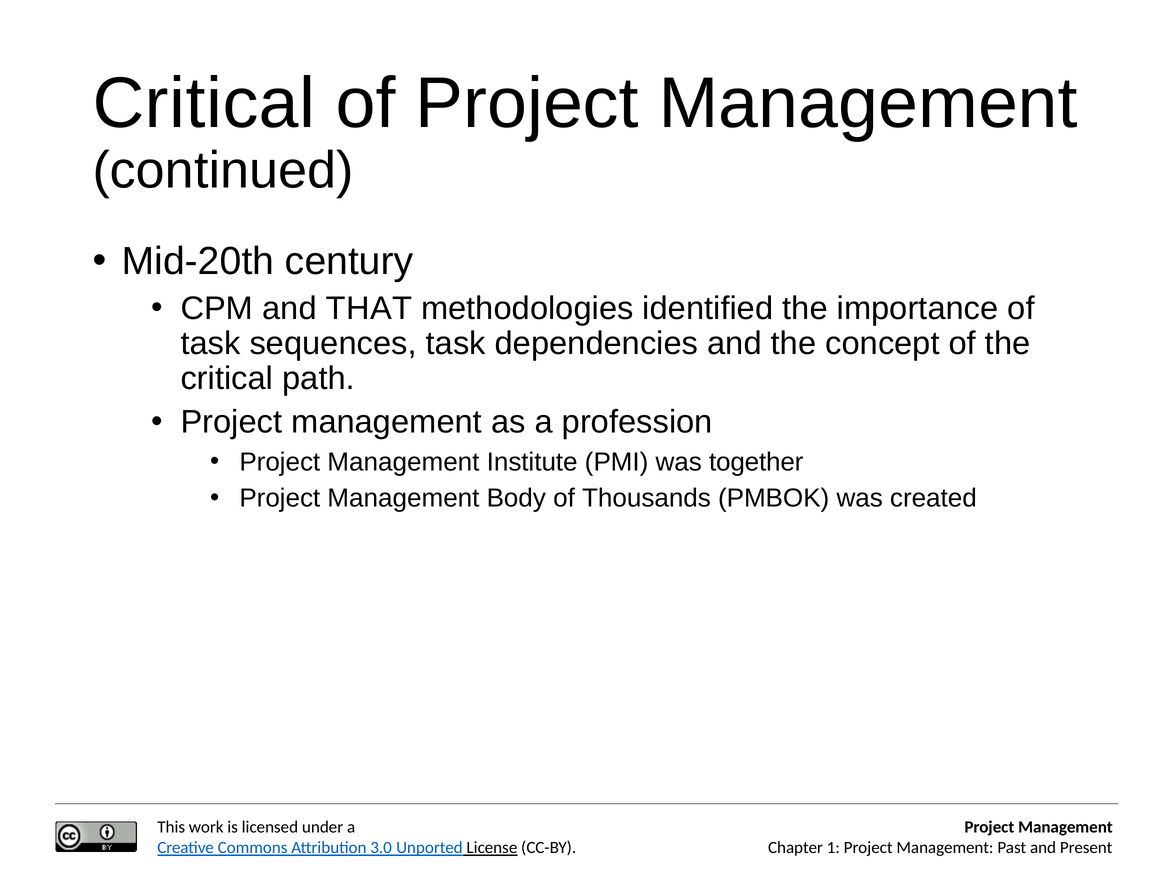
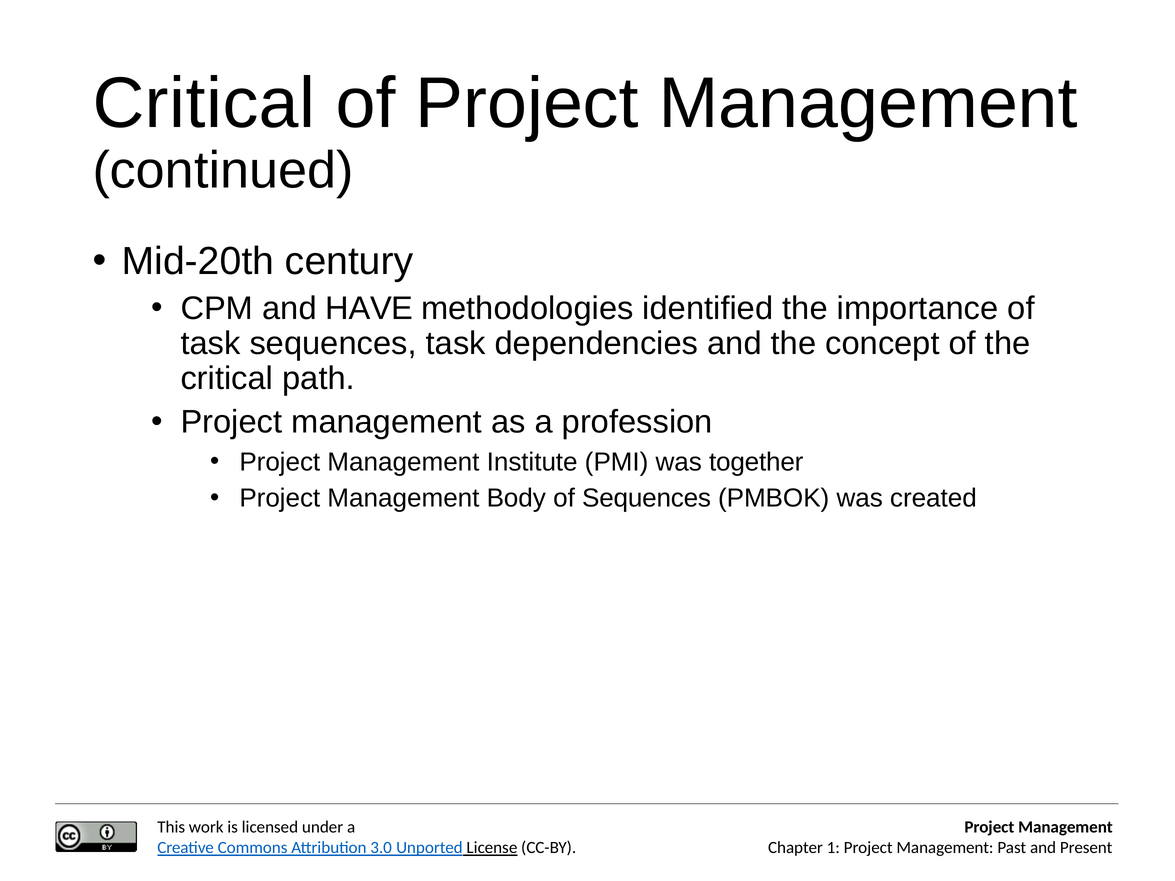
THAT: THAT -> HAVE (369, 308)
of Thousands: Thousands -> Sequences (647, 498)
